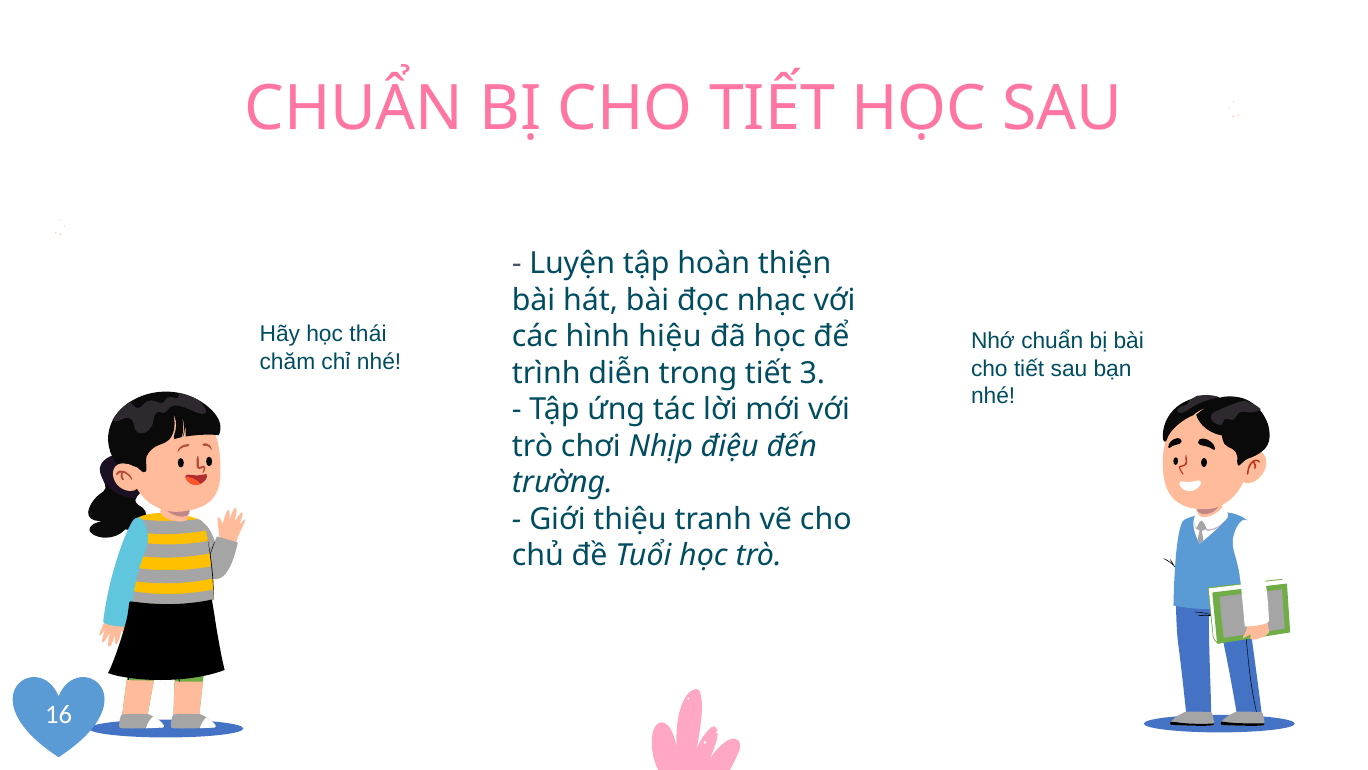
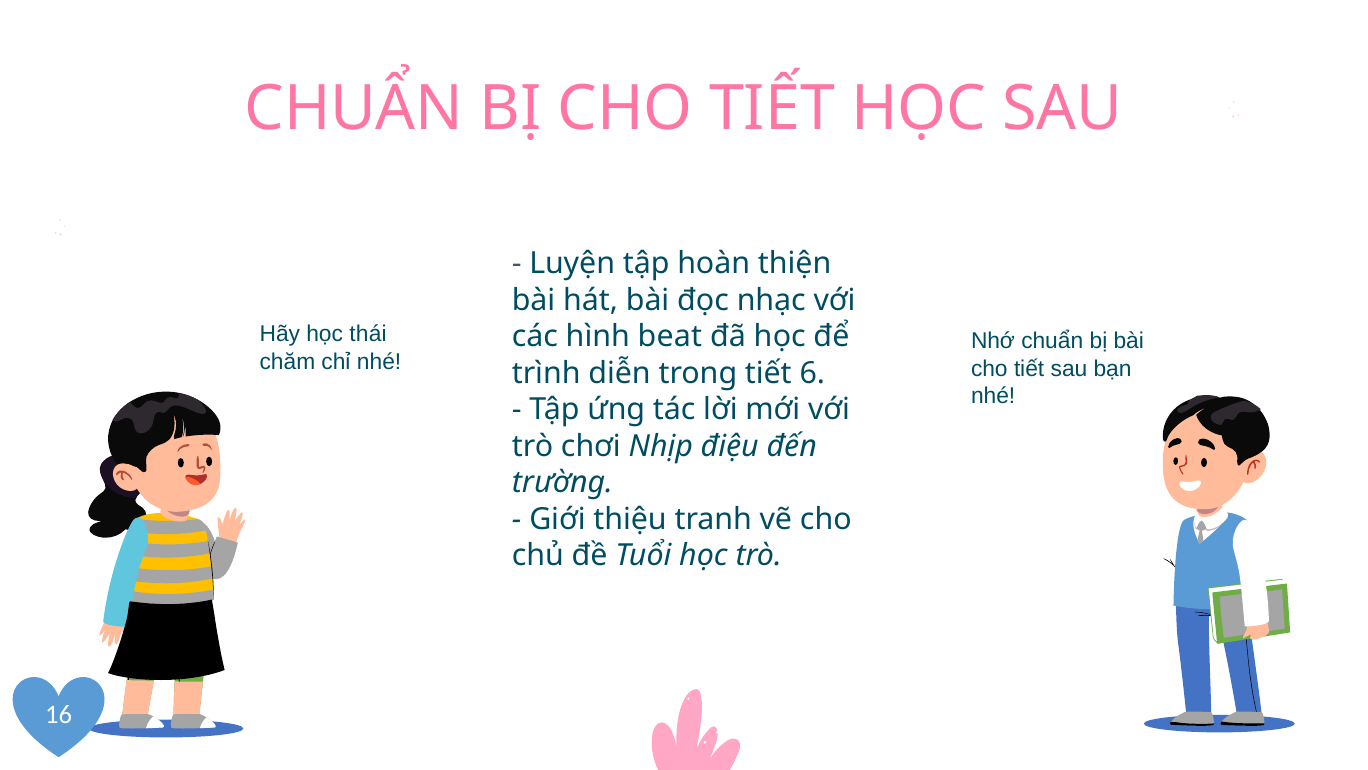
hiệu: hiệu -> beat (670, 337)
3: 3 -> 6 (812, 373)
